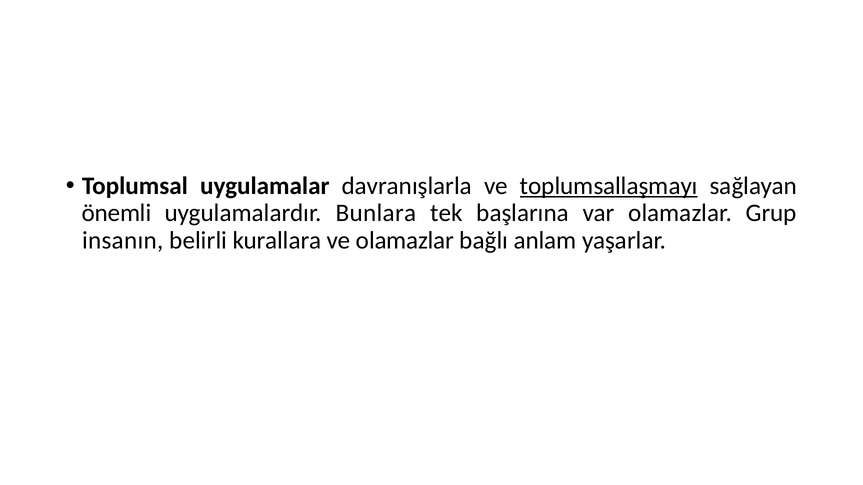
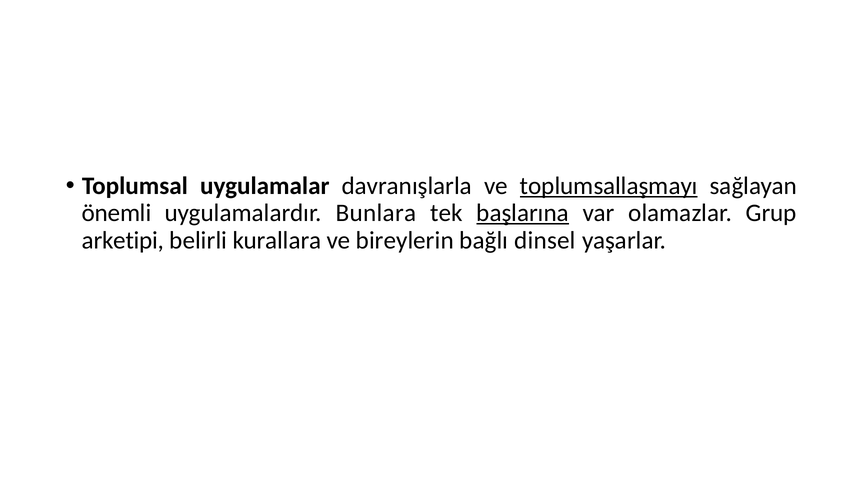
başlarına underline: none -> present (523, 213)
insanın: insanın -> arketipi (123, 240)
ve olamazlar: olamazlar -> bireylerin (405, 240)
anlam: anlam -> dinsel (545, 240)
